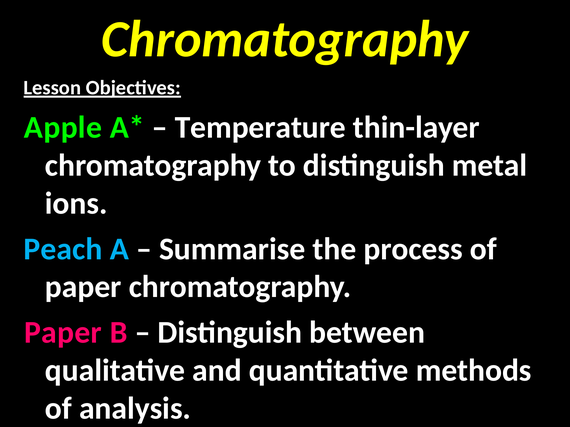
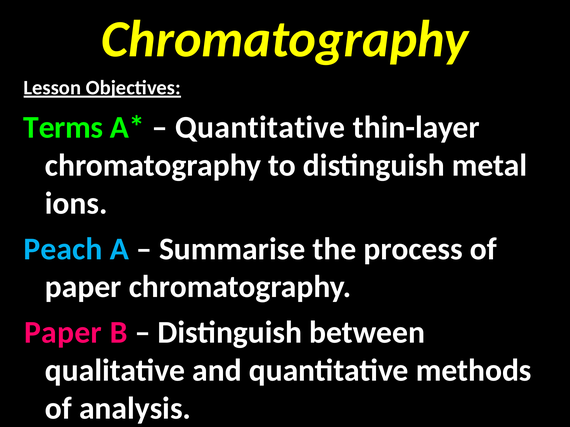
Apple: Apple -> Terms (63, 128)
Temperature: Temperature -> Quantitative (260, 128)
